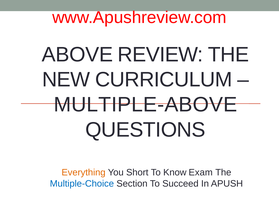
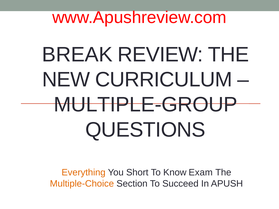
ABOVE: ABOVE -> BREAK (77, 55)
MULTIPLE-ABOVE: MULTIPLE-ABOVE -> MULTIPLE-GROUP (146, 105)
Multiple-Choice colour: blue -> orange (82, 184)
